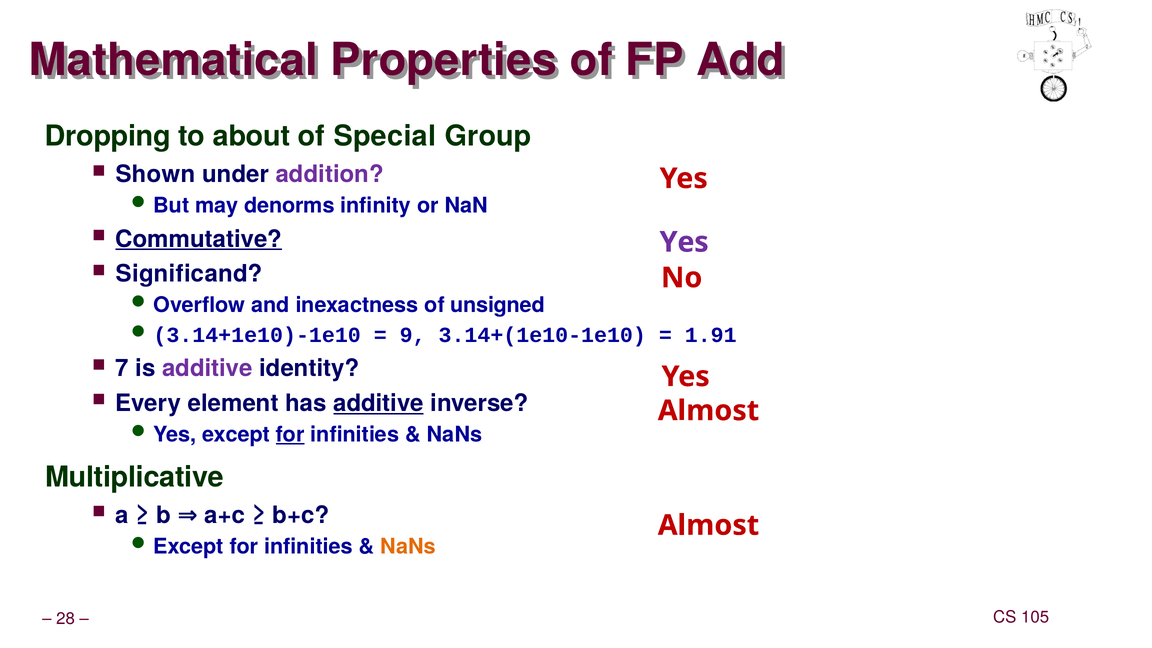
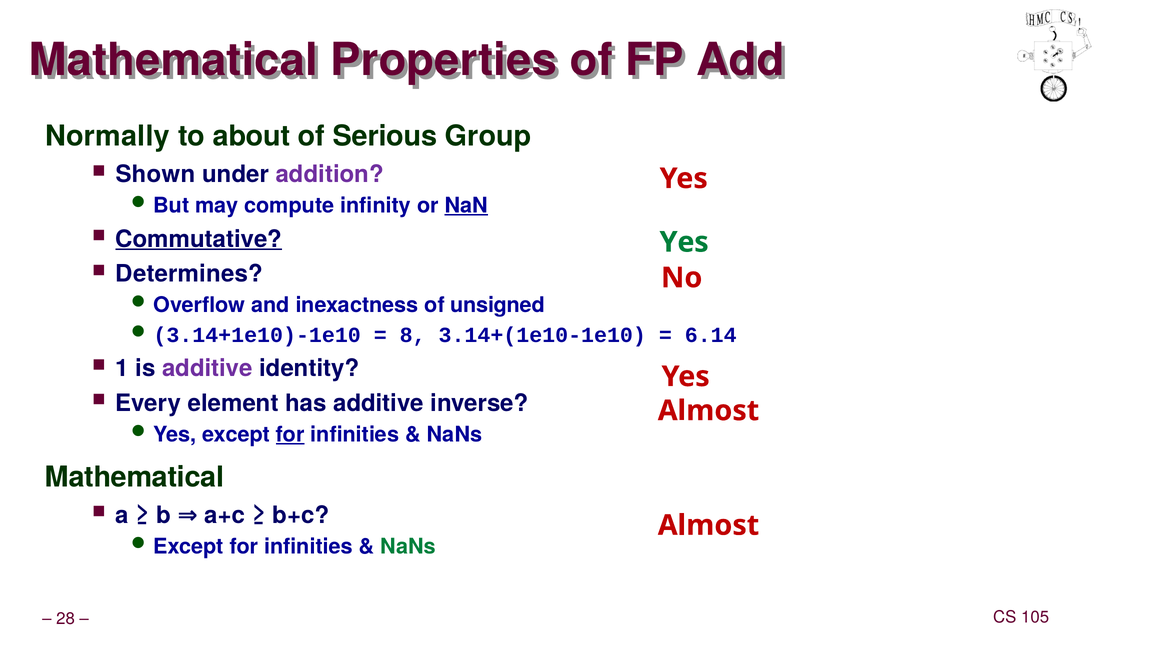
Dropping: Dropping -> Normally (108, 136)
Special: Special -> Serious (385, 136)
denorms: denorms -> compute (289, 206)
NaN underline: none -> present (466, 206)
Yes colour: purple -> green (684, 242)
Significand: Significand -> Determines (189, 274)
9: 9 -> 8 (413, 335)
1.91: 1.91 -> 6.14 (711, 335)
7: 7 -> 1 (122, 369)
additive underline: present -> none (379, 403)
Multiplicative: Multiplicative -> Mathematical (135, 477)
NaNs colour: orange -> green (408, 546)
